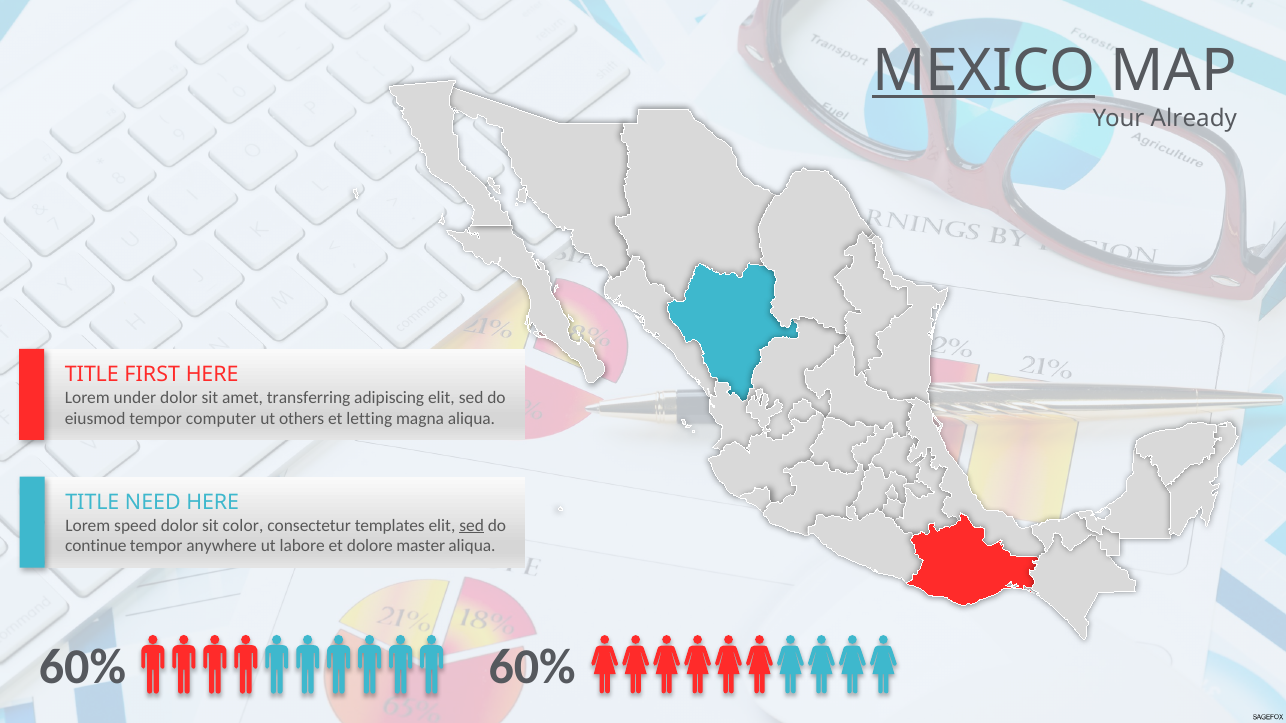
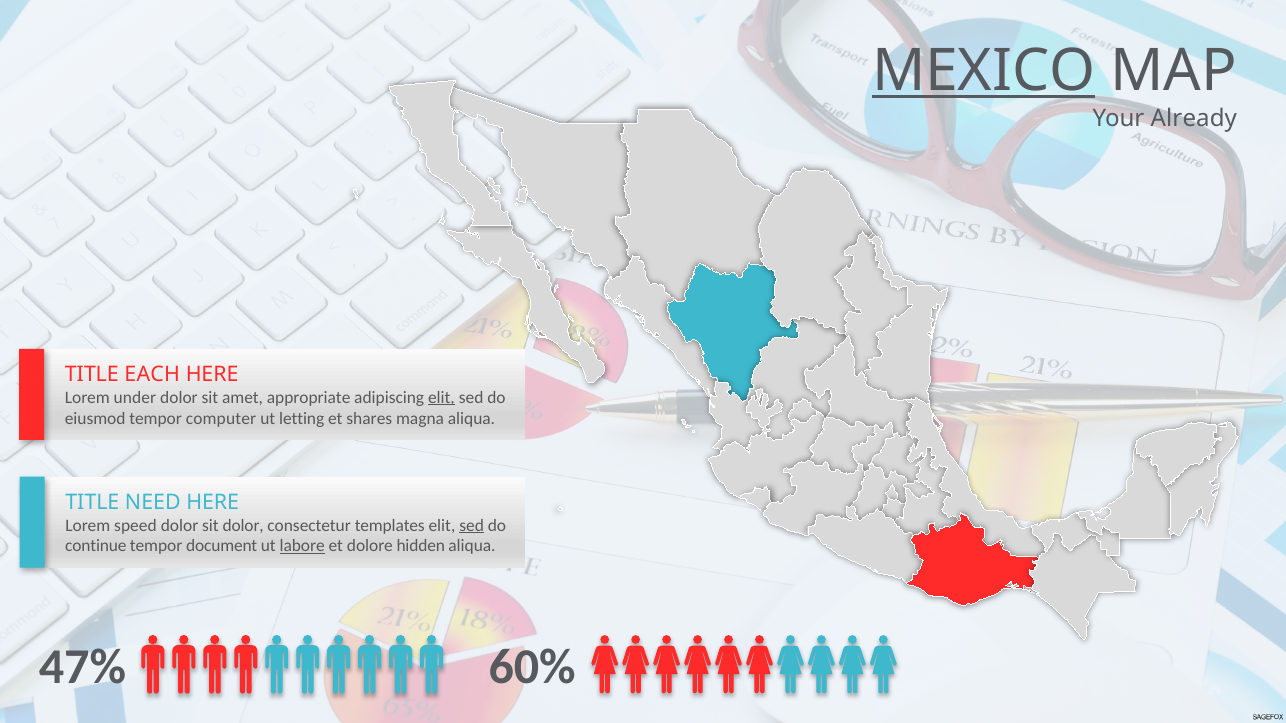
FIRST: FIRST -> EACH (152, 375)
transferring: transferring -> appropriate (309, 398)
elit underline: none -> present (441, 398)
others: others -> letting (302, 419)
letting: letting -> shares (369, 419)
sit color: color -> dolor (243, 526)
anywhere: anywhere -> document (222, 547)
labore underline: none -> present (302, 547)
master: master -> hidden (421, 547)
60%: 60% -> 47% (82, 668)
